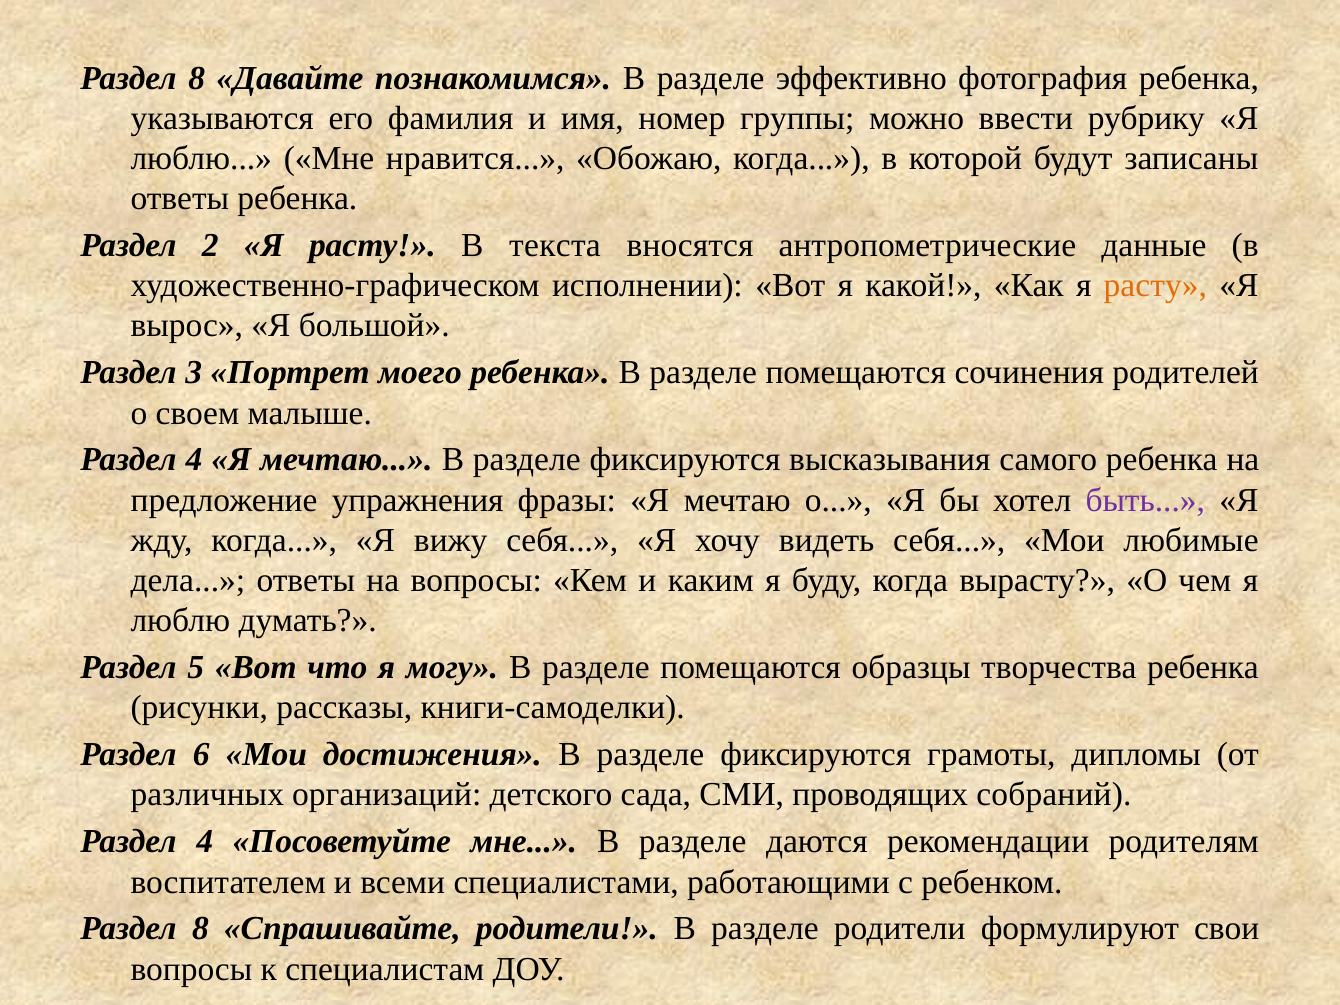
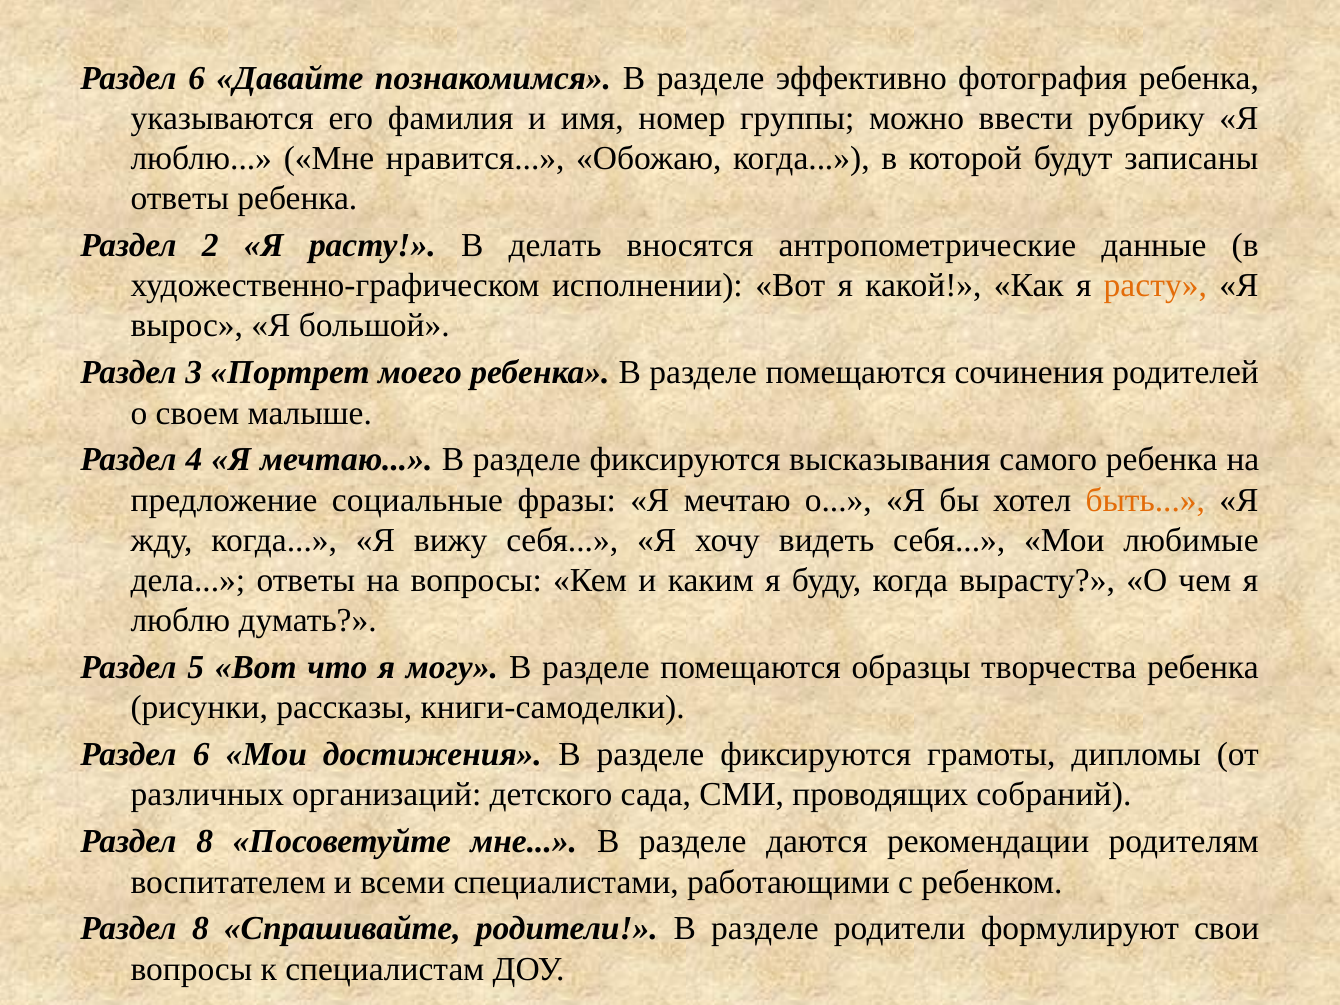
8: 8 -> 6 (197, 78)
текста: текста -> делать (555, 245)
упражнения: упражнения -> социальные (417, 500)
быть colour: purple -> orange (1145, 500)
4: 4 -> 8 (205, 842)
